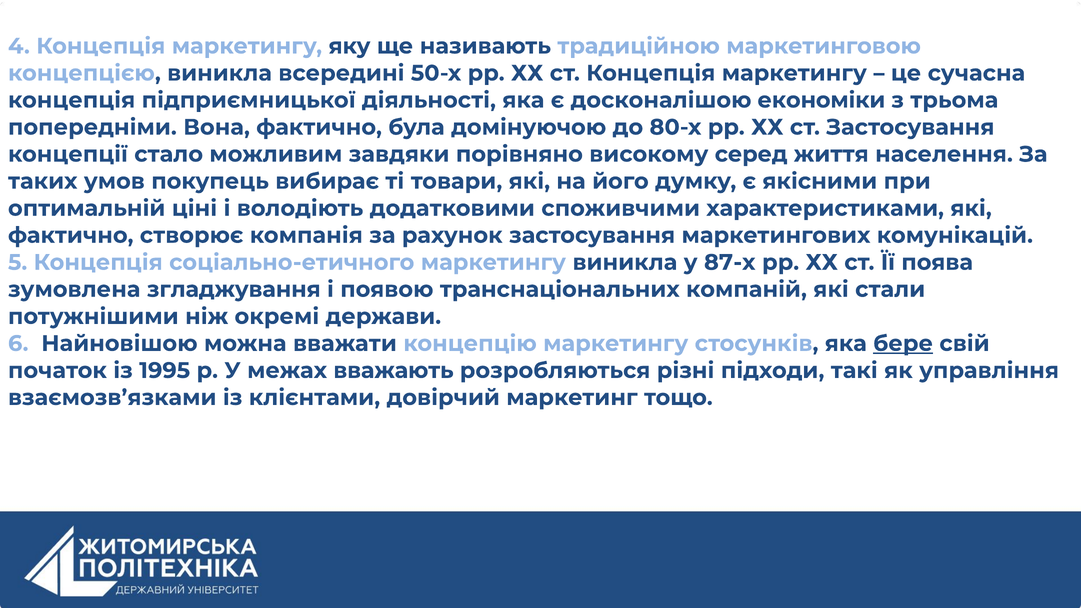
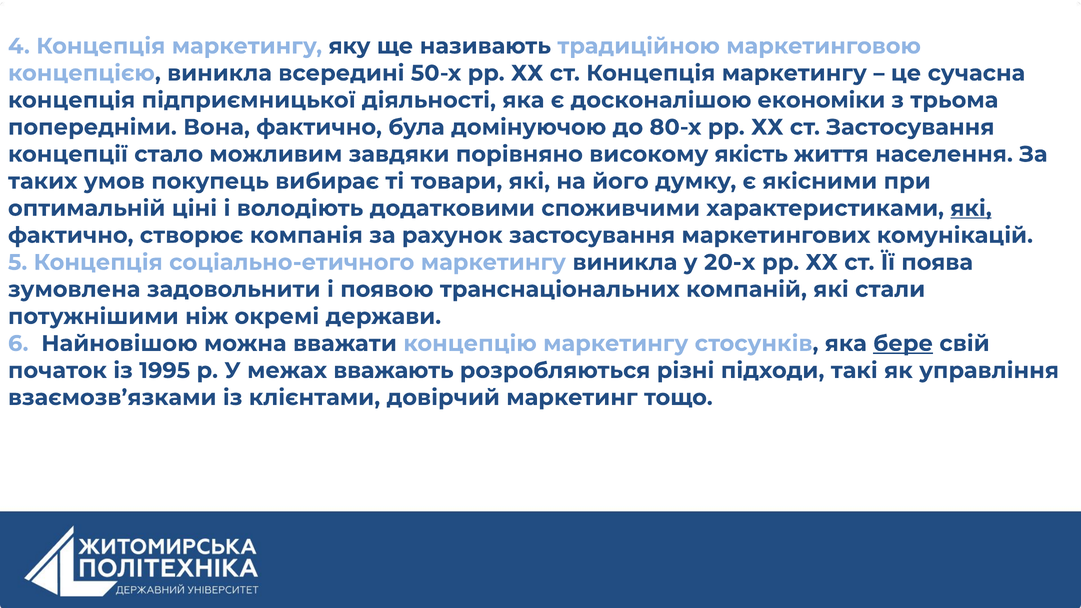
серед: серед -> якість (751, 154)
які underline: none -> present (971, 208)
87-х: 87-х -> 20-х (730, 262)
згладжування: згладжування -> задовольнити (234, 289)
